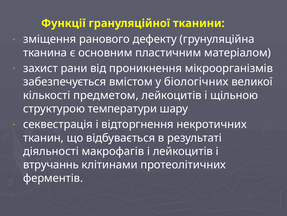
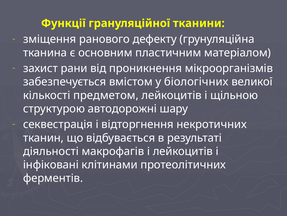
температури: температури -> автодорожні (122, 108)
втручаннь: втручаннь -> інфіковані (51, 164)
